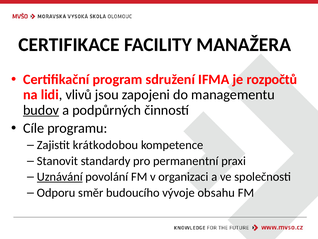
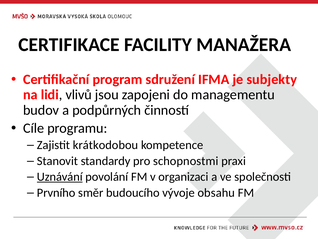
rozpočtů: rozpočtů -> subjekty (272, 79)
budov underline: present -> none (41, 110)
permanentní: permanentní -> schopnostmi (186, 161)
Odporu: Odporu -> Prvního (56, 192)
